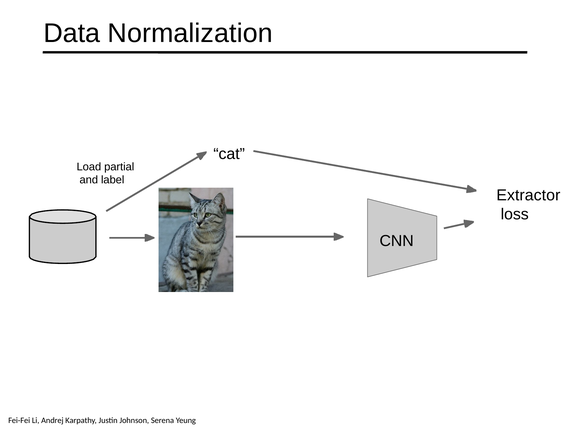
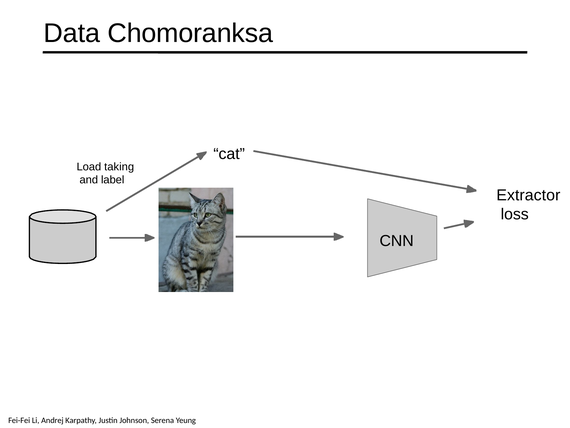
Normalization: Normalization -> Chomoranksa (190, 33)
partial: partial -> taking (119, 167)
